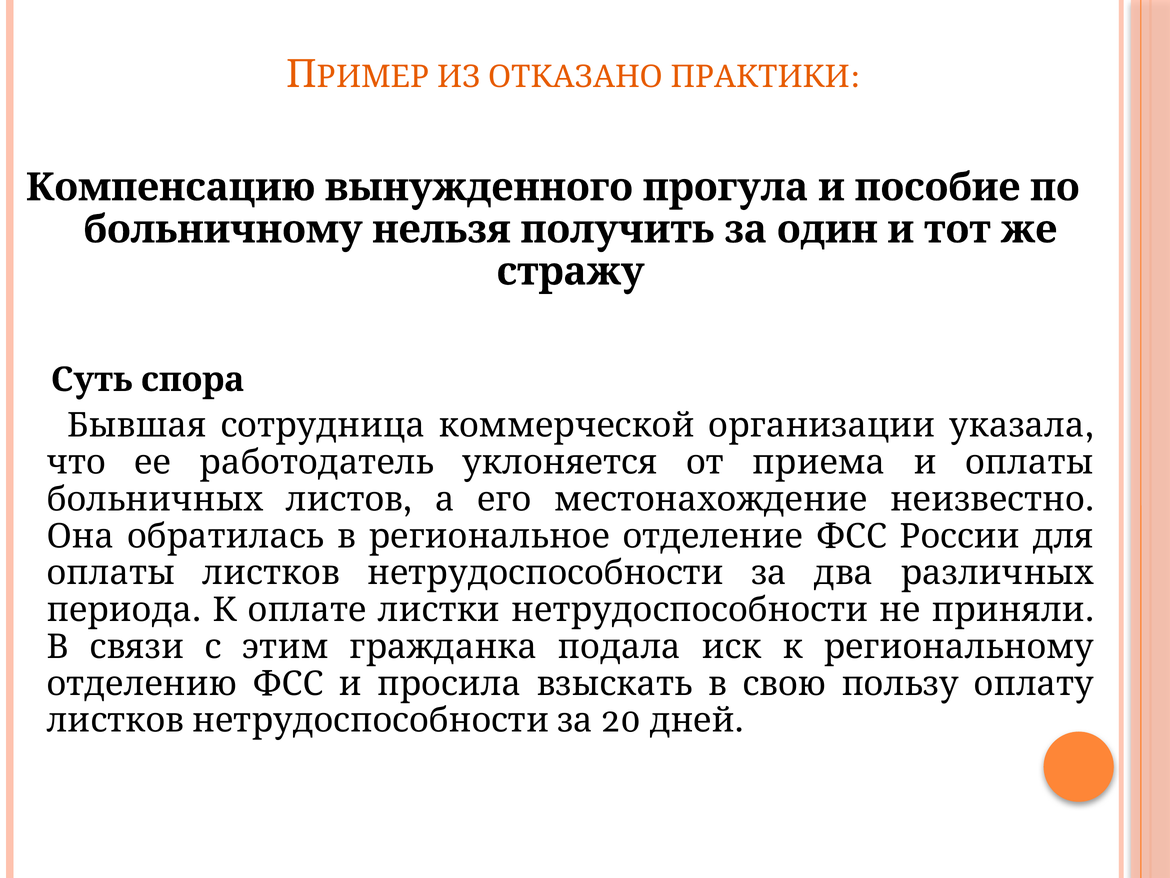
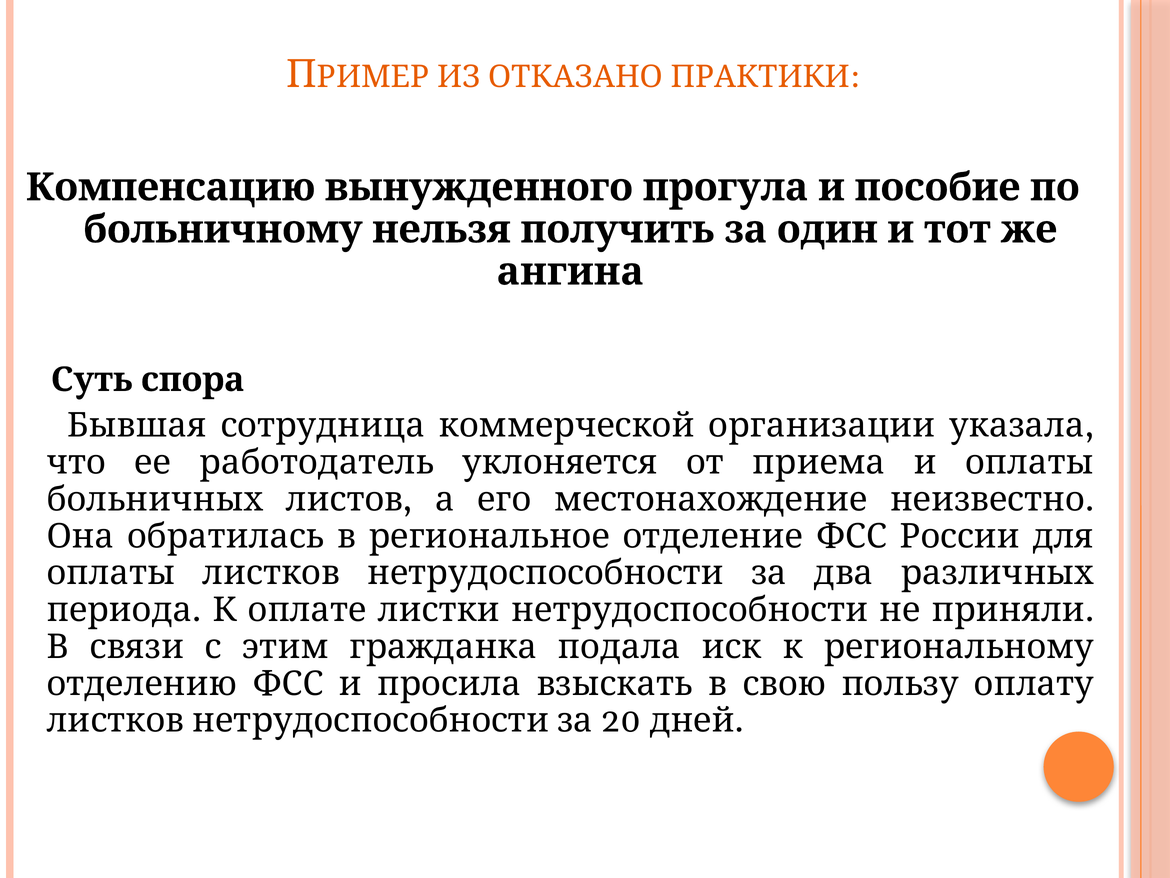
стражу: стражу -> ангина (570, 271)
